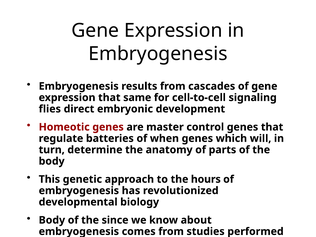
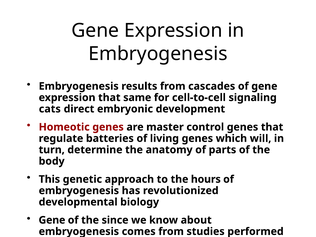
flies: flies -> cats (50, 109)
when: when -> living (164, 138)
Body: Body -> Gene (52, 220)
